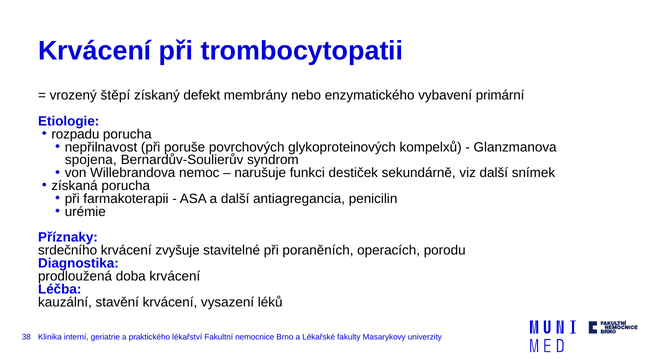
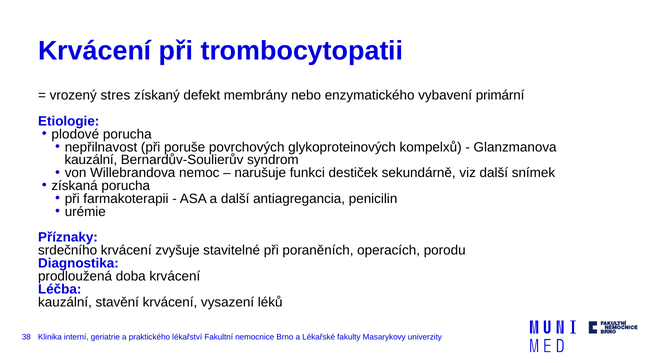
štěpí: štěpí -> stres (115, 95)
rozpadu: rozpadu -> plodové (75, 134)
spojena: spojena -> kauzální (91, 160)
